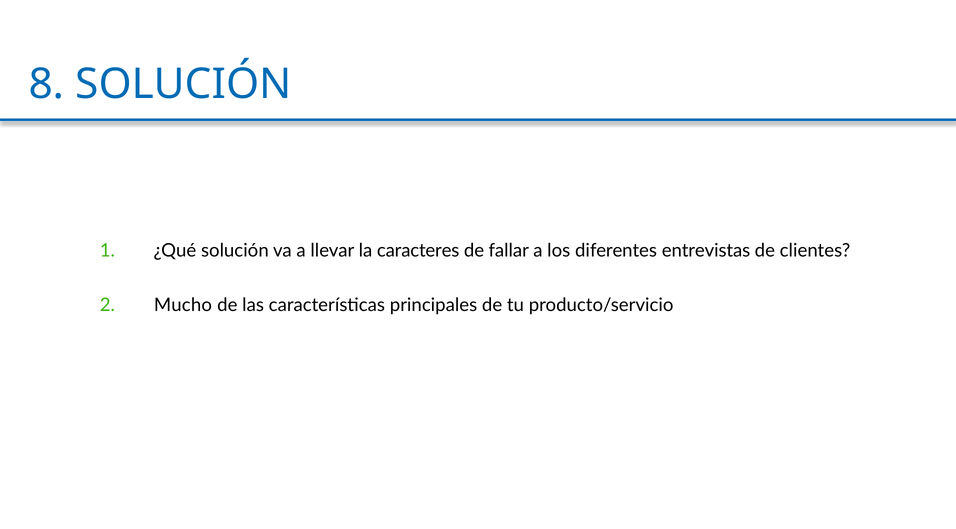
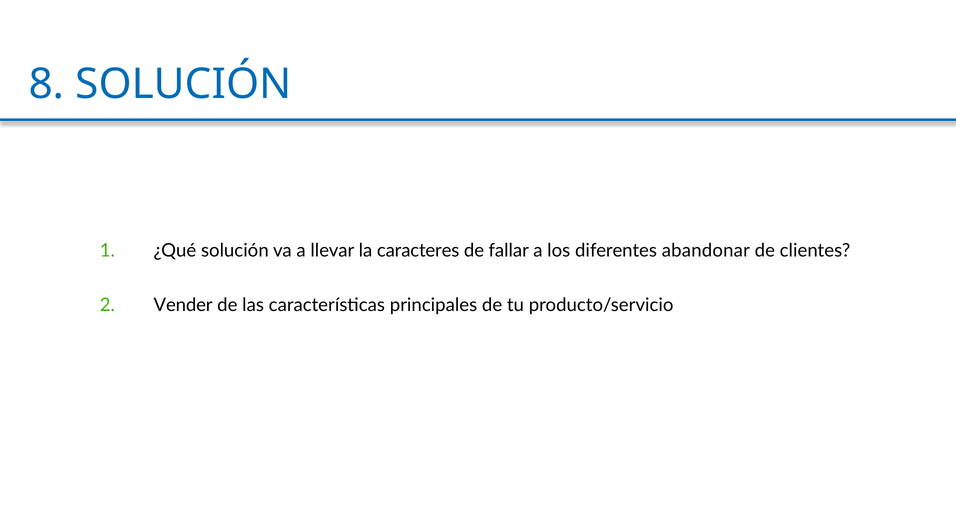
entrevistas: entrevistas -> abandonar (706, 251)
Mucho: Mucho -> Vender (183, 305)
